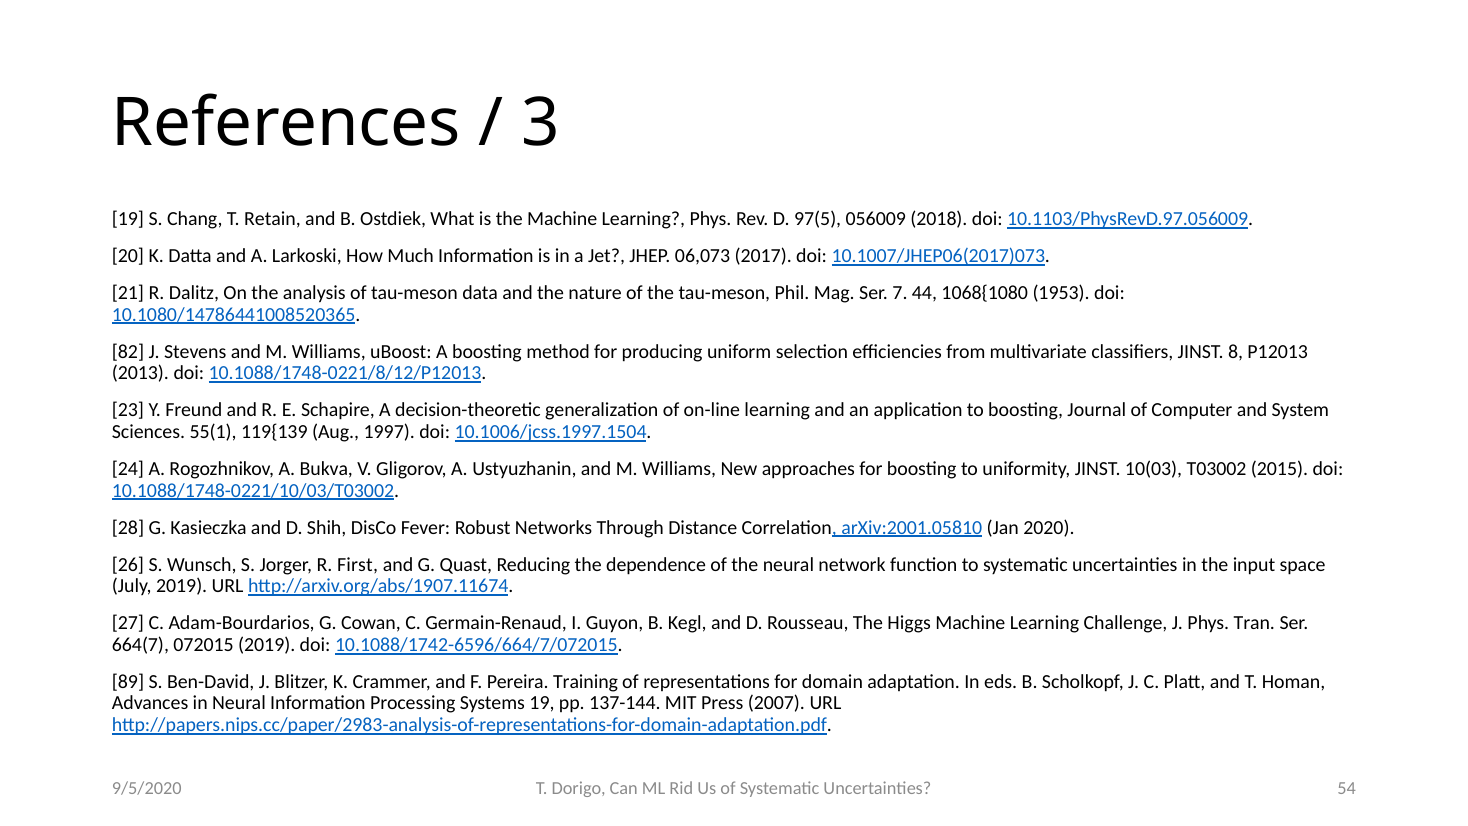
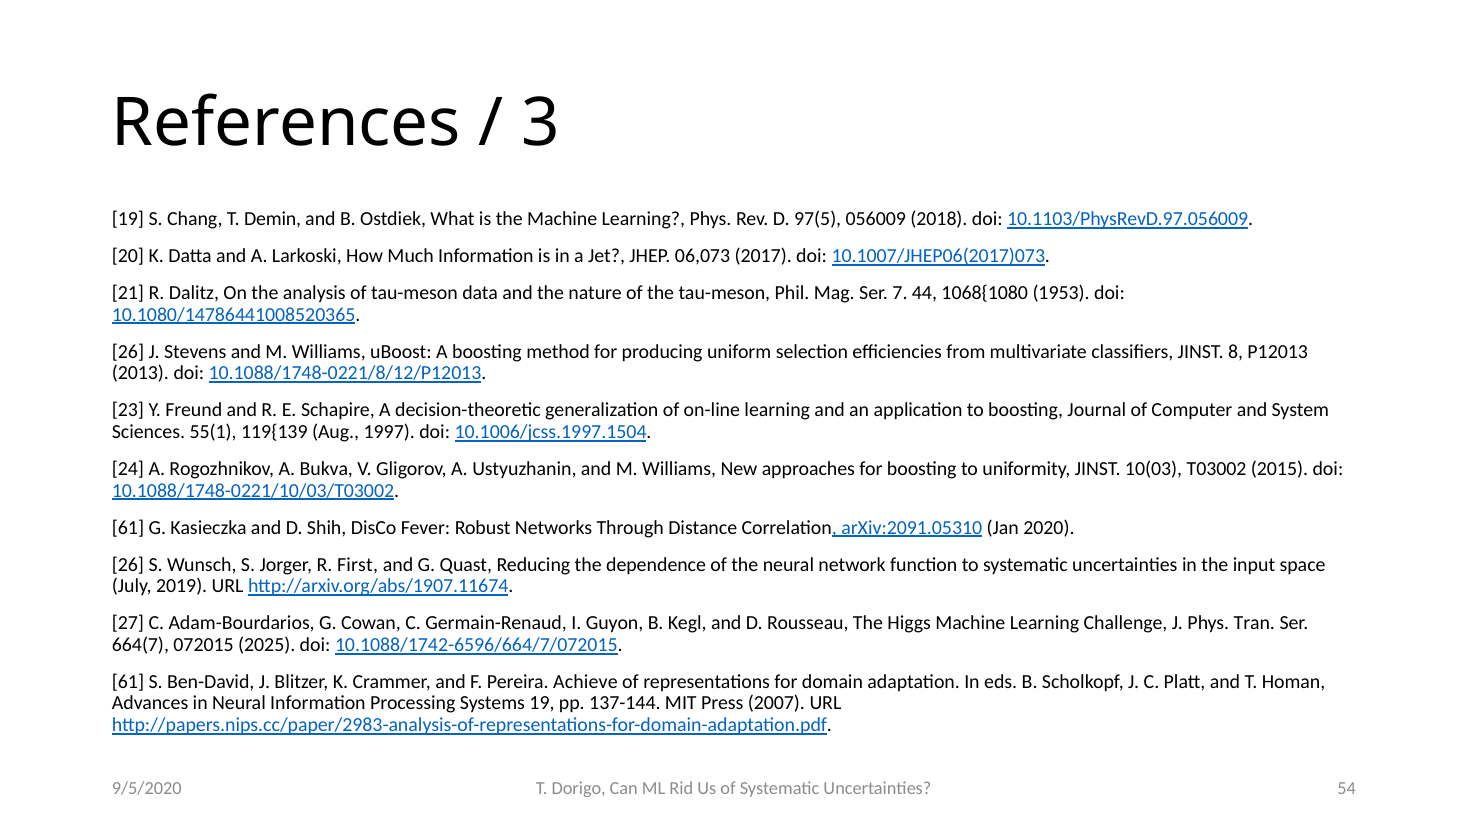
Retain: Retain -> Demin (273, 219)
82: 82 -> 26 (128, 352)
28: 28 -> 61 (128, 528)
arXiv:2001.05810: arXiv:2001.05810 -> arXiv:2091.05310 (912, 528)
072015 2019: 2019 -> 2025 (267, 645)
89: 89 -> 61 (128, 682)
Training: Training -> Achieve (585, 682)
